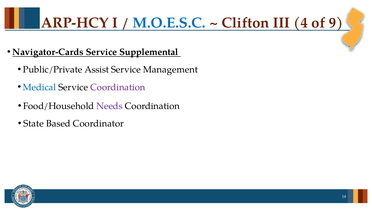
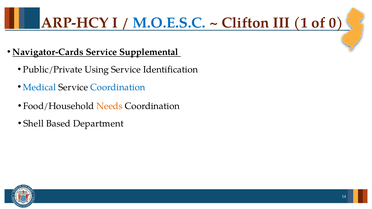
4: 4 -> 1 (301, 23)
9: 9 -> 0 (336, 23)
Assist: Assist -> Using (97, 70)
Management: Management -> Identification (171, 70)
Coordination colour: purple -> blue (118, 87)
Needs colour: purple -> orange (110, 106)
State: State -> Shell (34, 124)
Coordinator: Coordinator -> Department (98, 124)
